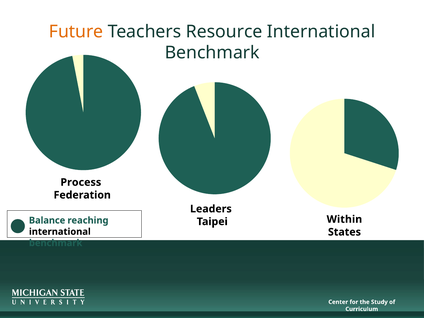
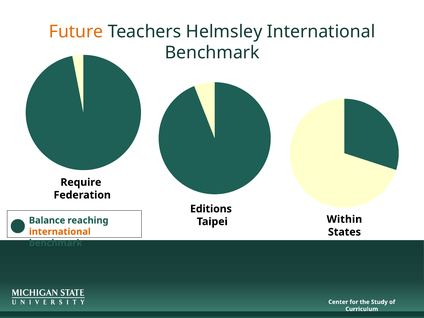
Resource: Resource -> Helmsley (224, 32)
Process: Process -> Require (81, 182)
Leaders: Leaders -> Editions (211, 209)
international colour: black -> orange (60, 232)
